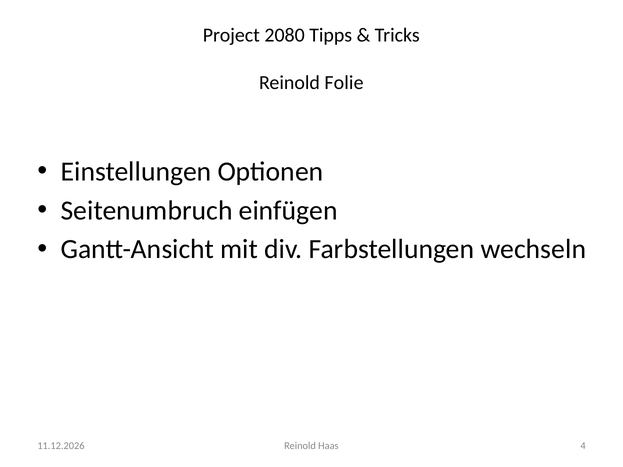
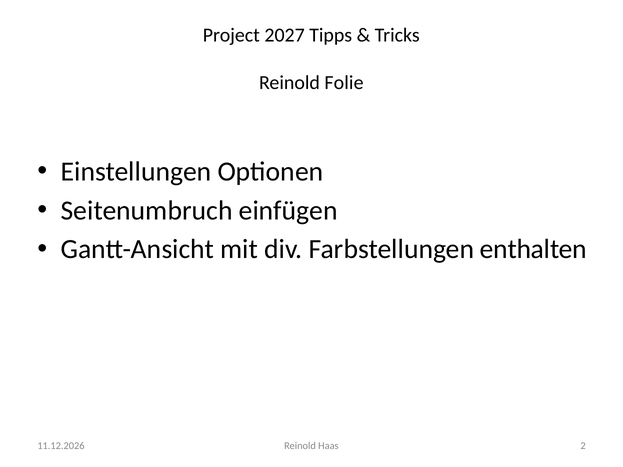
2080: 2080 -> 2027 (285, 35)
wechseln: wechseln -> enthalten (533, 249)
4: 4 -> 2 (583, 446)
